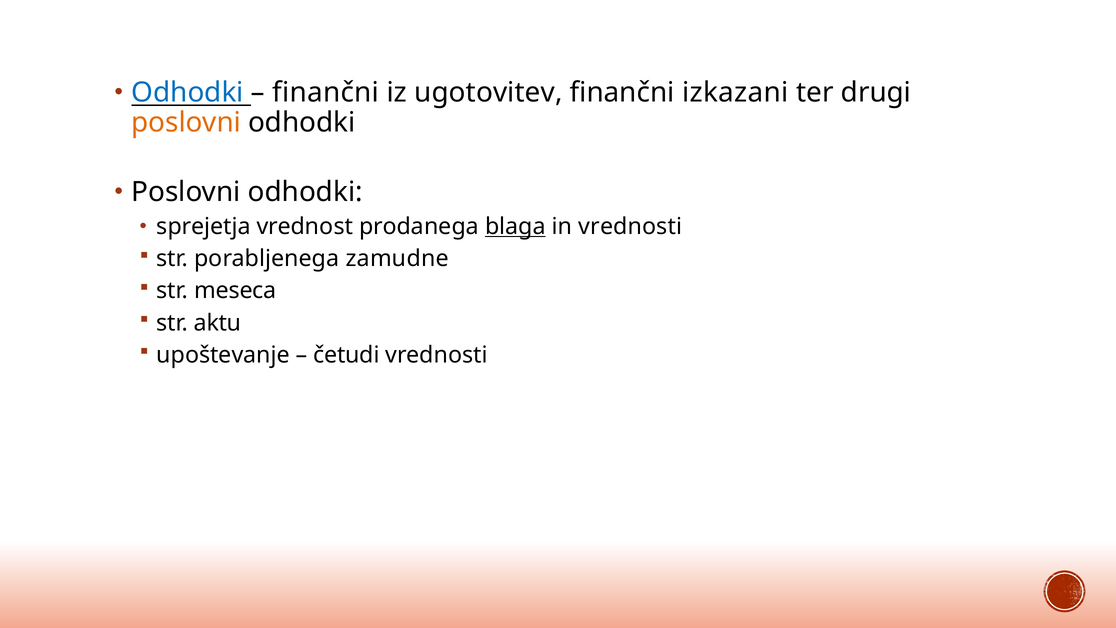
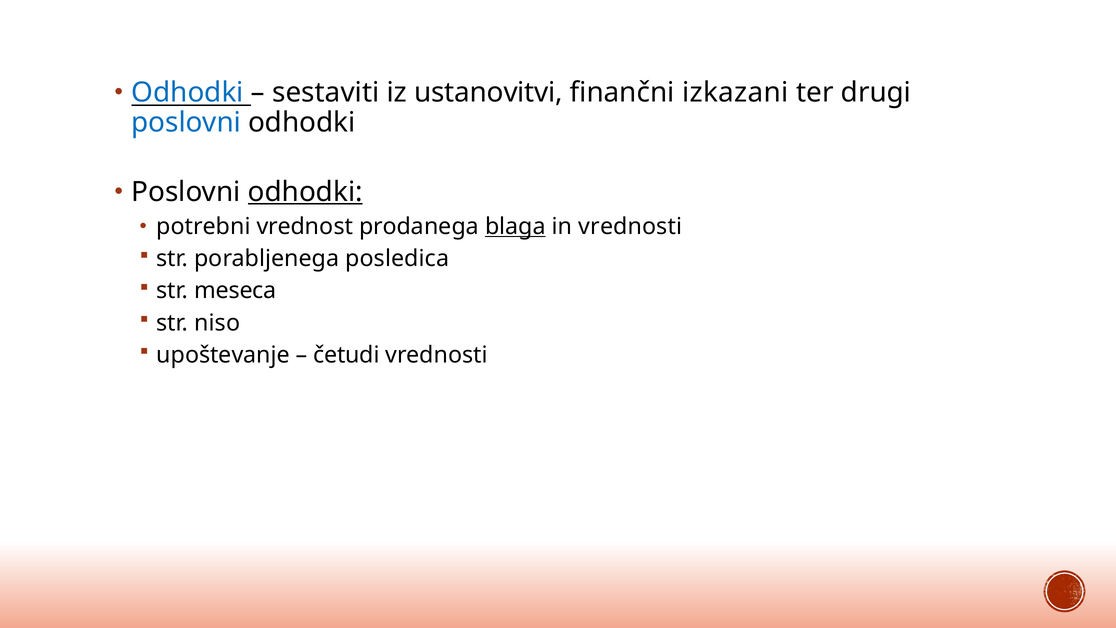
finančni: finančni -> sestaviti (326, 92)
ugotovitev: ugotovitev -> ustanovitvi (489, 92)
poslovni colour: orange -> blue (186, 123)
odhodki underline: none -> present (305, 192)
sprejetja: sprejetja -> potrebni (204, 226)
zamudne: zamudne -> posledica (397, 259)
aktu: aktu -> niso (217, 323)
